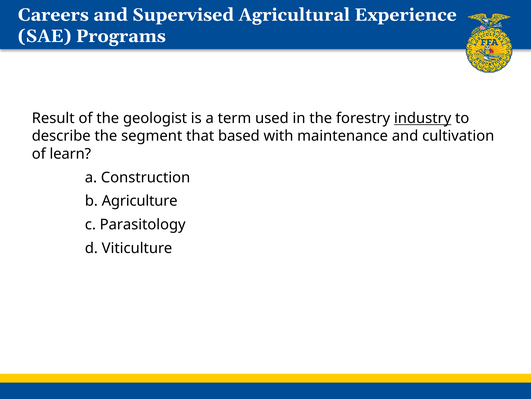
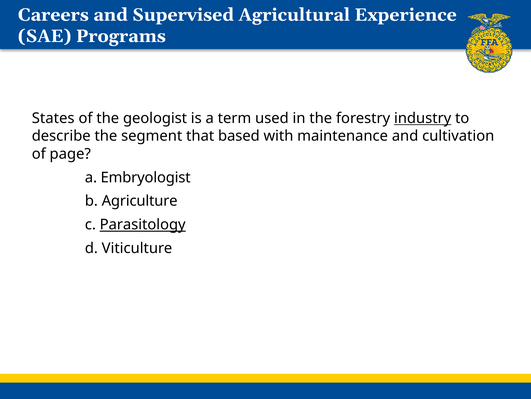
Result: Result -> States (53, 118)
learn: learn -> page (70, 154)
Construction: Construction -> Embryologist (146, 177)
Parasitology underline: none -> present (143, 224)
